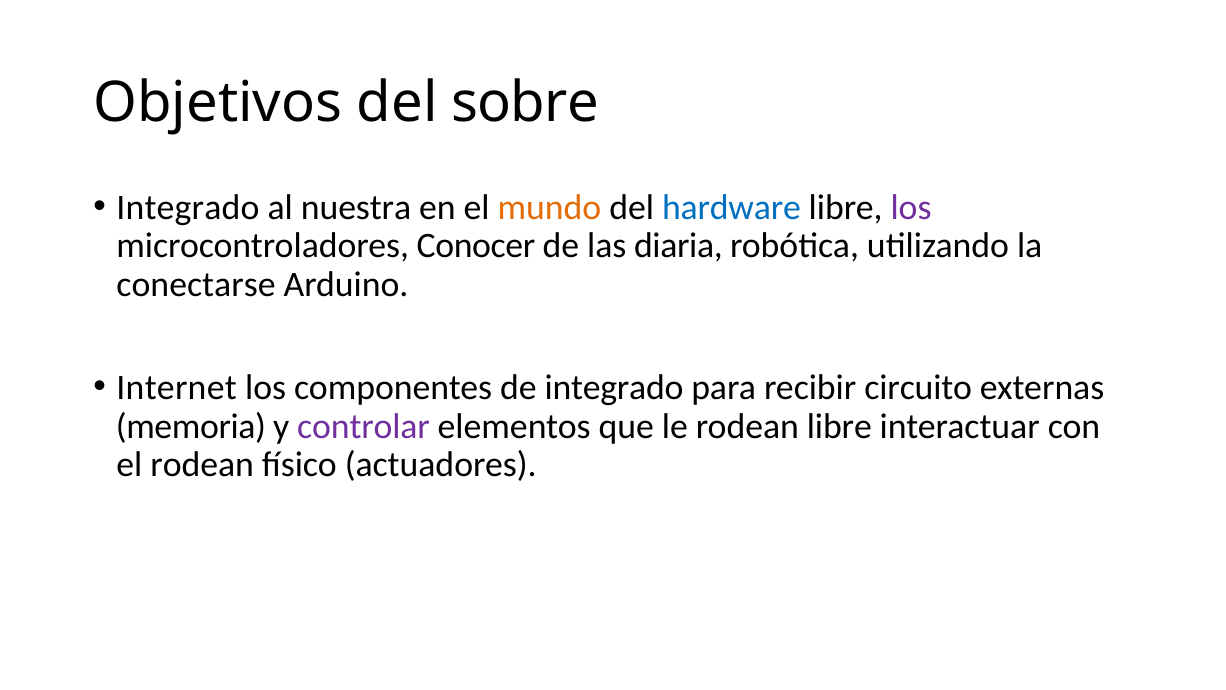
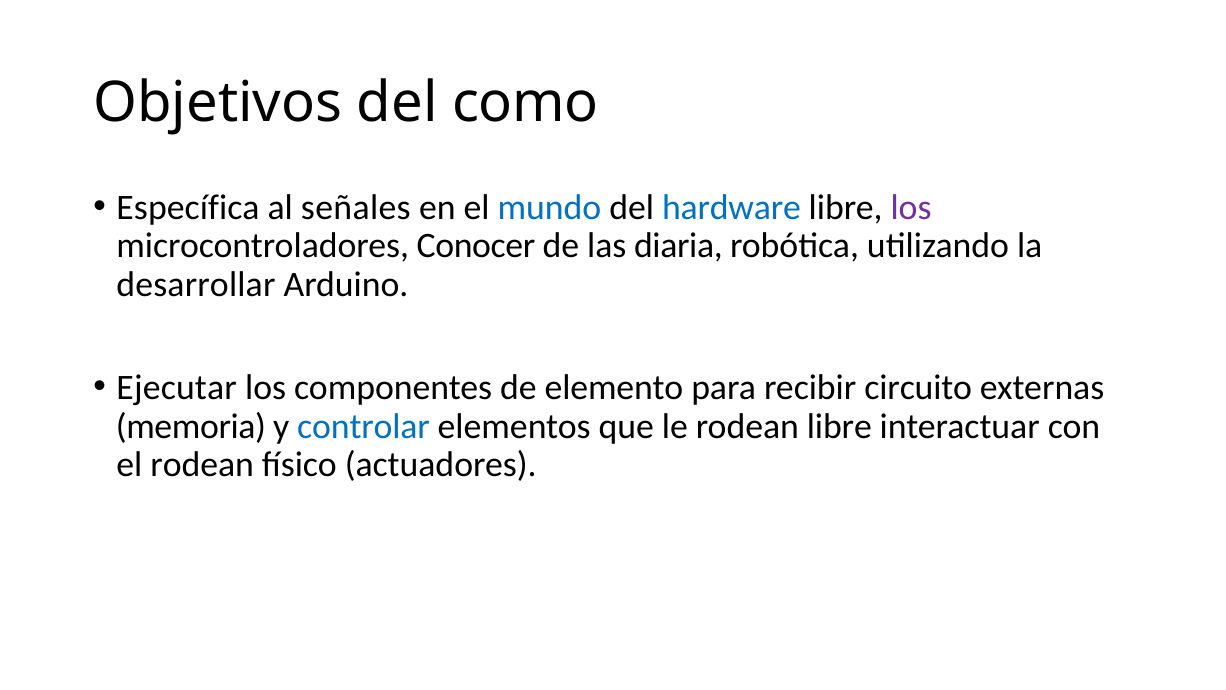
sobre: sobre -> como (525, 103)
Integrado: Integrado -> Específica (188, 207)
nuestra: nuestra -> señales (356, 207)
mundo colour: orange -> blue (550, 207)
conectarse: conectarse -> desarrollar (196, 285)
Internet: Internet -> Ejecutar (177, 387)
de integrado: integrado -> elemento (614, 387)
controlar colour: purple -> blue (364, 426)
